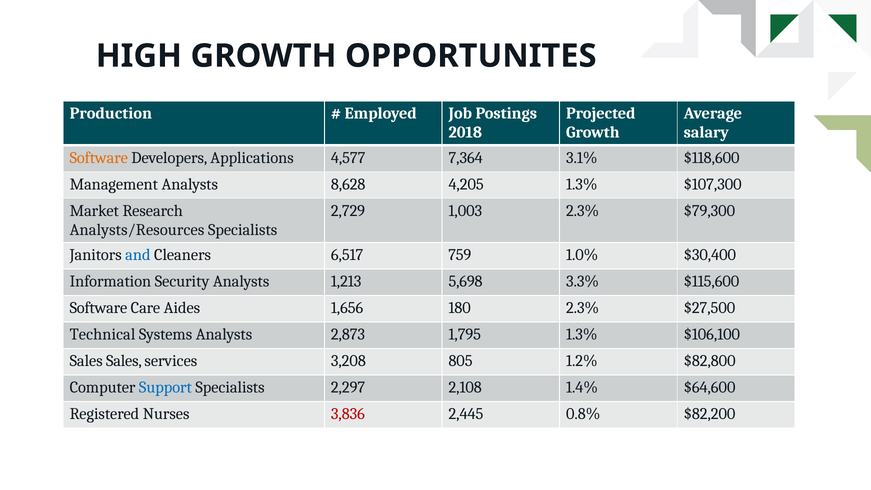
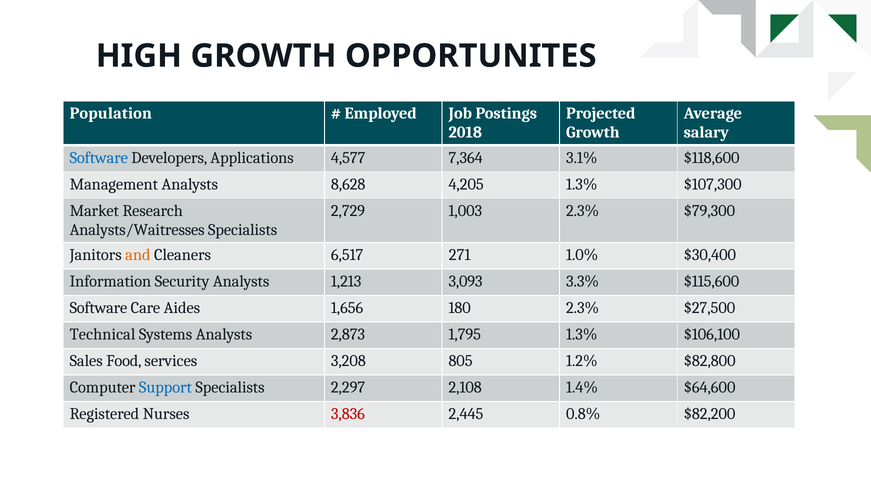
Production: Production -> Population (111, 114)
Software colour: orange -> blue (99, 158)
Analysts/Resources: Analysts/Resources -> Analysts/Waitresses (137, 230)
and colour: blue -> orange (138, 255)
759: 759 -> 271 (460, 255)
5,698: 5,698 -> 3,093 (466, 282)
Sales Sales: Sales -> Food (124, 361)
